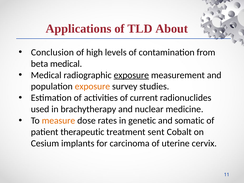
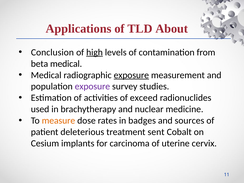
high underline: none -> present (95, 52)
exposure colour: orange -> purple (92, 86)
current: current -> exceed (144, 98)
genetic: genetic -> badges (142, 121)
somatic: somatic -> sources (189, 121)
therapeutic: therapeutic -> deleterious (82, 132)
